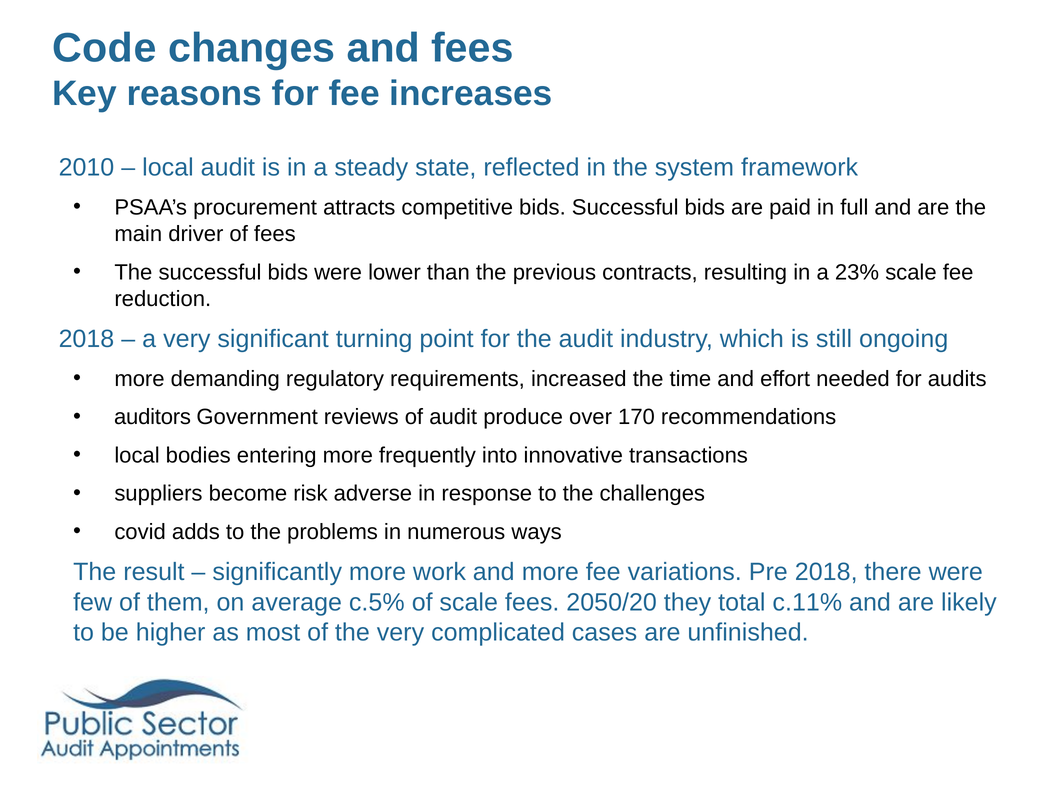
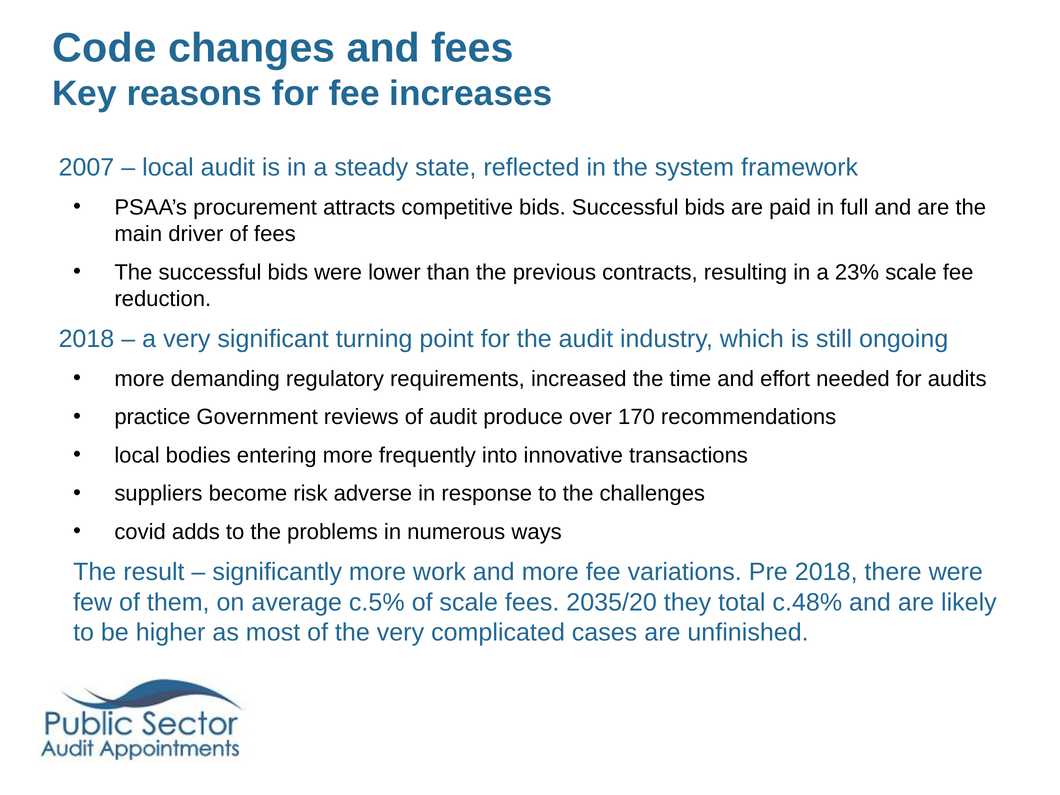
2010: 2010 -> 2007 (86, 168)
auditors: auditors -> practice (152, 417)
2050/20: 2050/20 -> 2035/20 (612, 602)
c.11%: c.11% -> c.48% (807, 602)
